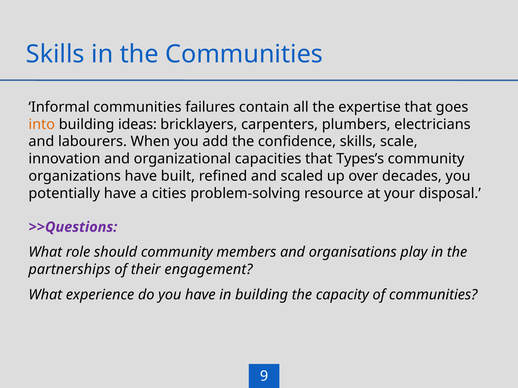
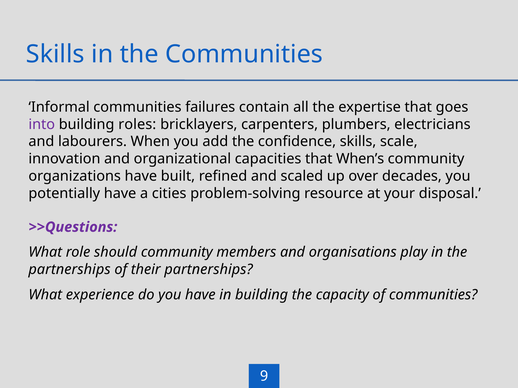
into colour: orange -> purple (42, 124)
ideas: ideas -> roles (137, 124)
Types’s: Types’s -> When’s (360, 159)
their engagement: engagement -> partnerships (209, 270)
